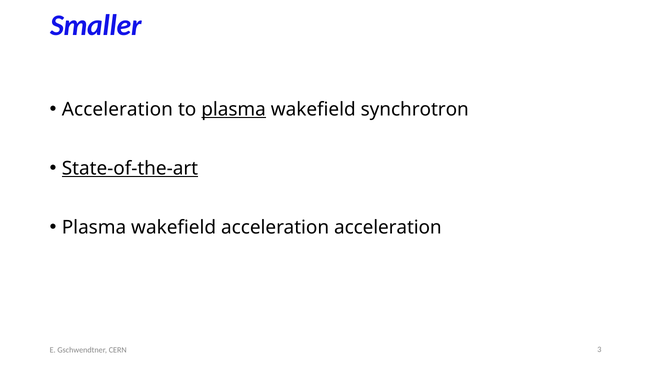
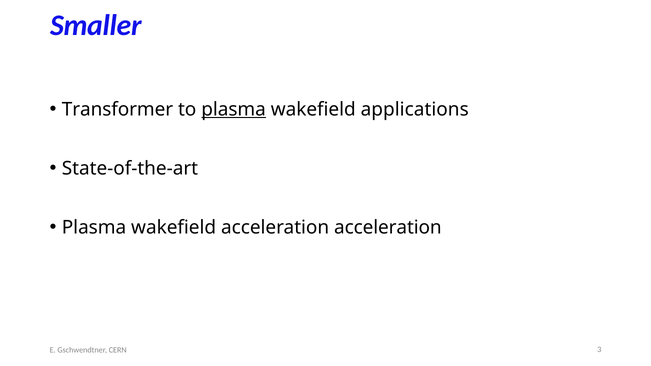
Acceleration: Acceleration -> Transformer (117, 109)
synchrotron: synchrotron -> applications (415, 109)
State-of-the-art underline: present -> none (130, 169)
